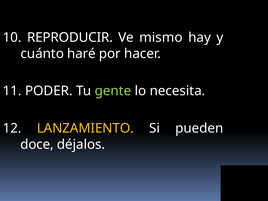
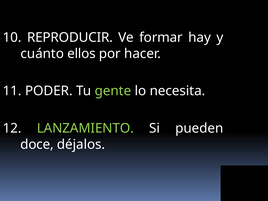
mismo: mismo -> formar (161, 38)
haré: haré -> ellos (81, 54)
LANZAMIENTO colour: yellow -> light green (85, 128)
